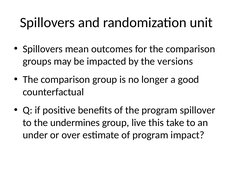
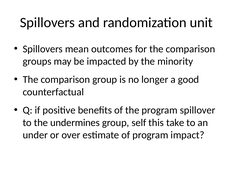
versions: versions -> minority (175, 61)
live: live -> self (139, 122)
